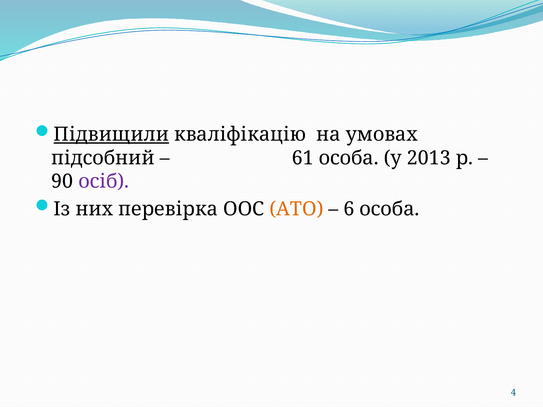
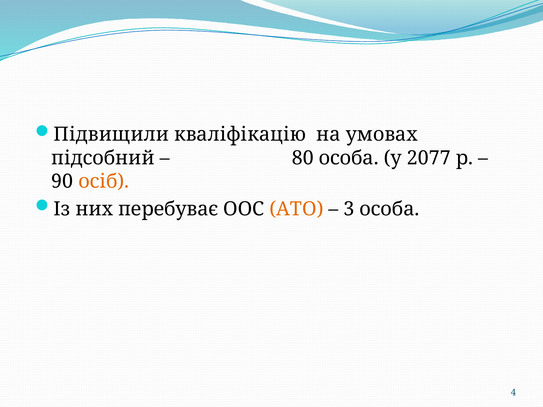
Підвищили underline: present -> none (111, 135)
61: 61 -> 80 (303, 158)
2013: 2013 -> 2077 (429, 158)
осіб colour: purple -> orange (104, 182)
перевірка: перевірка -> перебуває (168, 209)
6: 6 -> 3 (349, 209)
